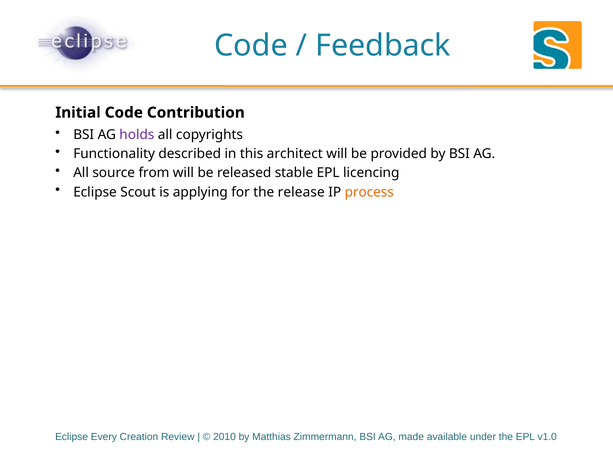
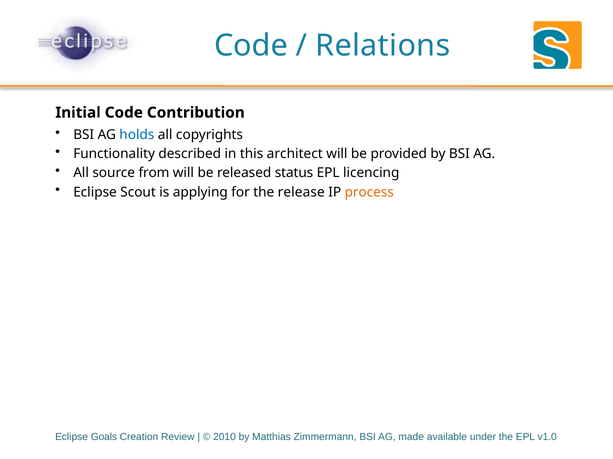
Feedback: Feedback -> Relations (383, 46)
holds colour: purple -> blue (137, 135)
stable: stable -> status (294, 173)
Every: Every -> Goals (104, 438)
